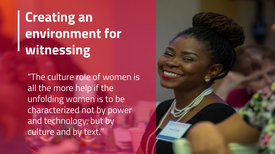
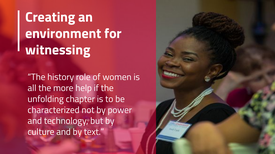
The culture: culture -> history (61, 78)
unfolding women: women -> chapter (80, 100)
